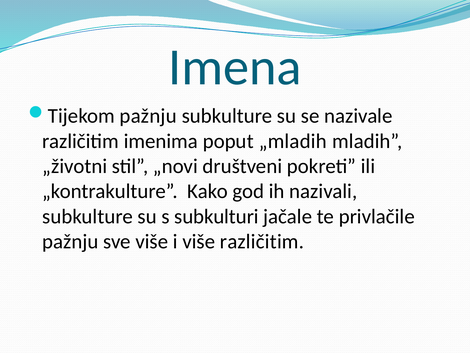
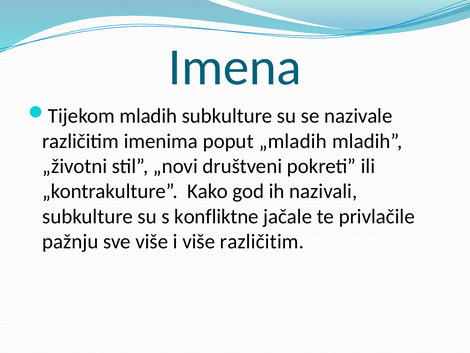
Tijekom pažnju: pažnju -> mladih (148, 116)
subkulturi: subkulturi -> konfliktne (216, 216)
